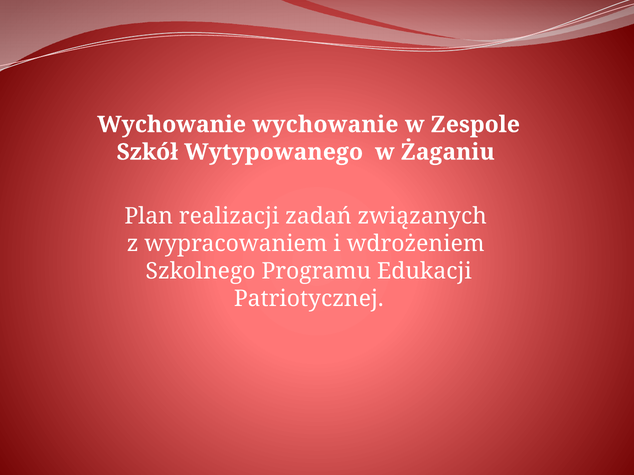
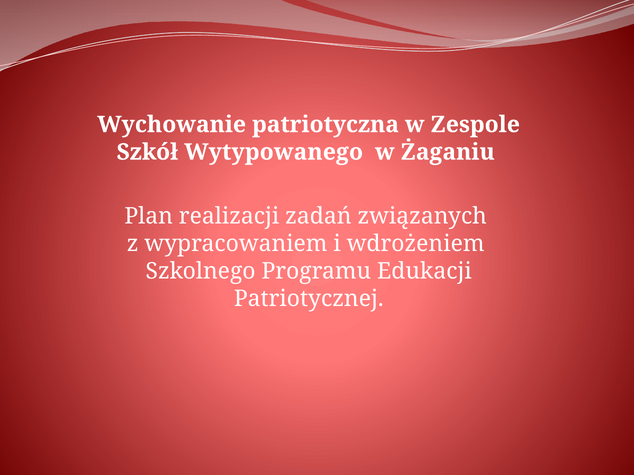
Wychowanie wychowanie: wychowanie -> patriotyczna (326, 125)
